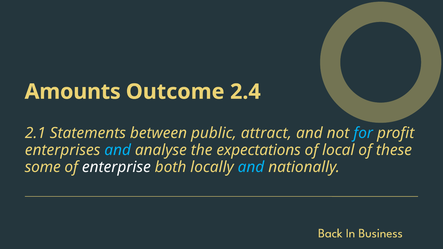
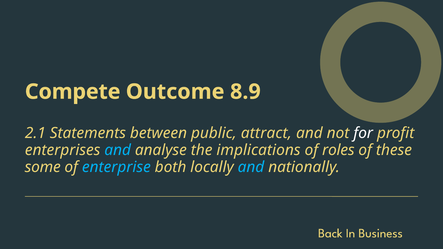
Amounts: Amounts -> Compete (73, 92)
2.4: 2.4 -> 8.9 (245, 92)
for colour: light blue -> white (363, 133)
expectations: expectations -> implications (258, 150)
local: local -> roles (338, 150)
enterprise colour: white -> light blue (116, 167)
